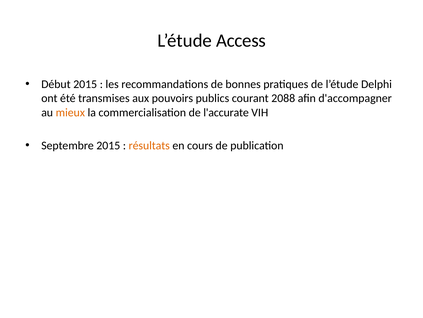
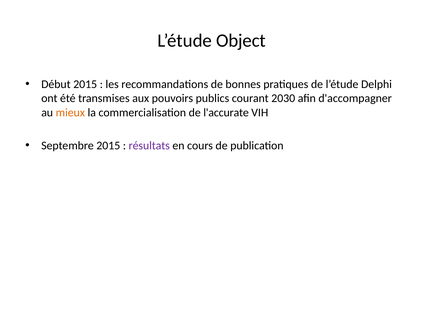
Access: Access -> Object (241, 40)
2088: 2088 -> 2030 (283, 98)
résultats colour: orange -> purple (149, 145)
